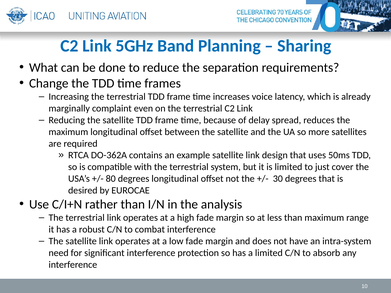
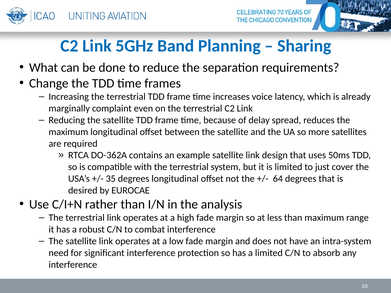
80: 80 -> 35 (111, 179)
30: 30 -> 64 (278, 179)
